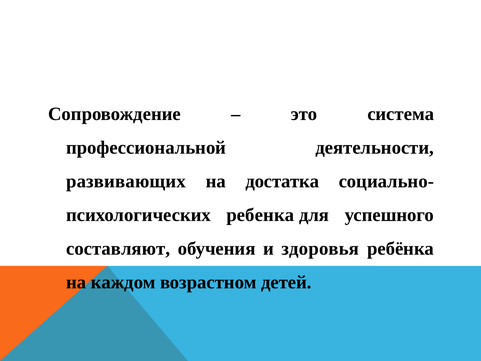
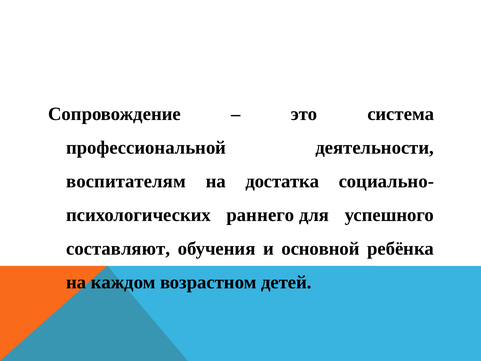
развивающих: развивающих -> воспитателям (126, 181)
ребенка: ребенка -> раннего (260, 215)
здоровья: здоровья -> основной (321, 249)
